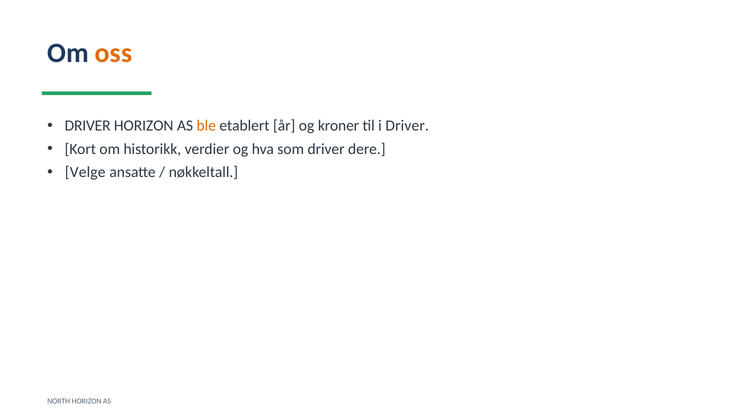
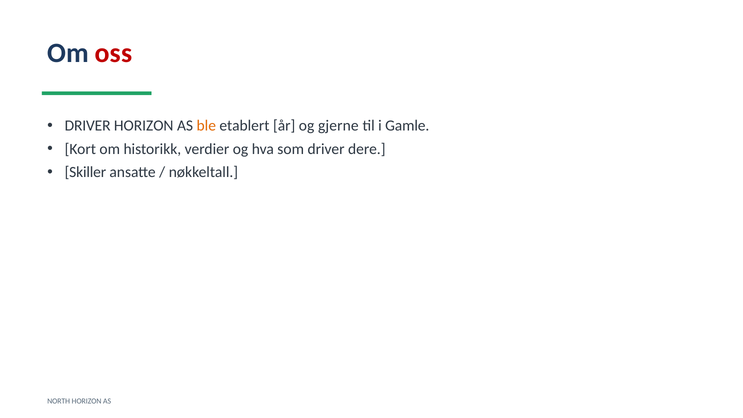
oss colour: orange -> red (114, 53)
kroner: kroner -> gjerne (338, 126)
i Driver: Driver -> Gamle (407, 126)
Velge: Velge -> Skiller (85, 172)
